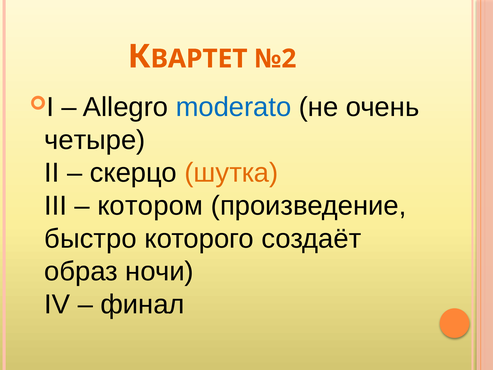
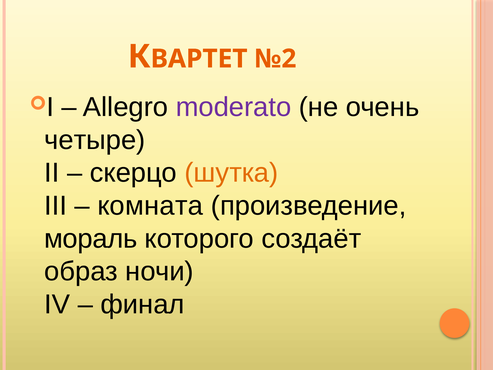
moderato colour: blue -> purple (233, 107)
котором: котором -> комната (150, 206)
быстро: быстро -> мораль (91, 238)
